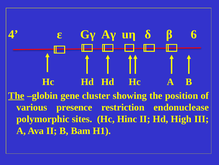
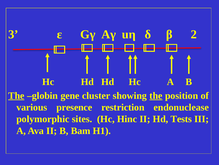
4: 4 -> 3 (13, 34)
6: 6 -> 2 (194, 34)
the underline: none -> present (156, 95)
High: High -> Tests (181, 119)
